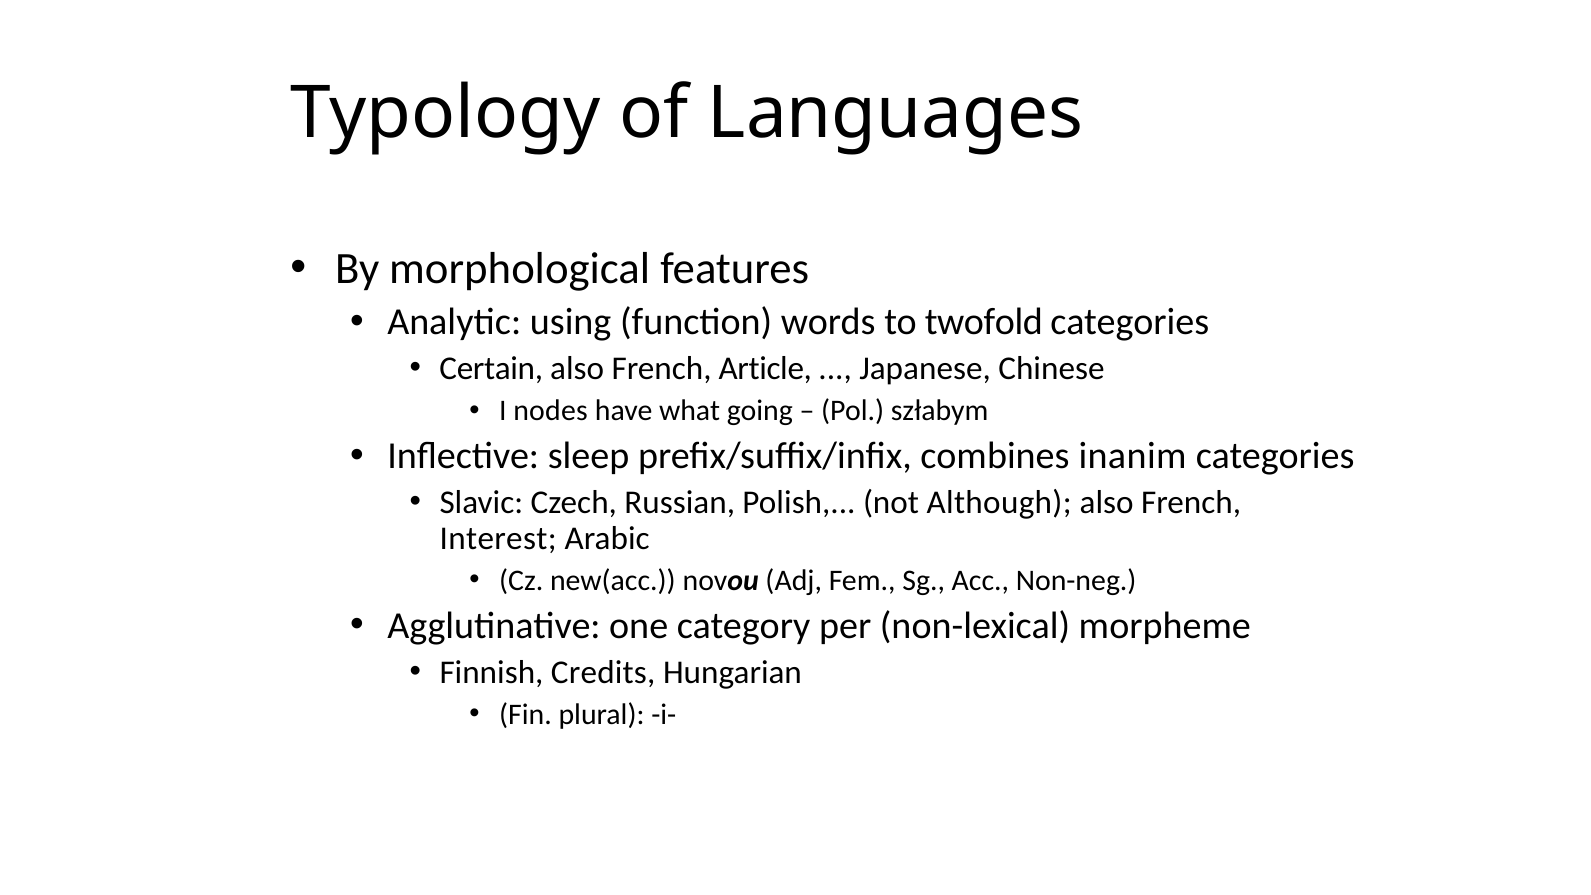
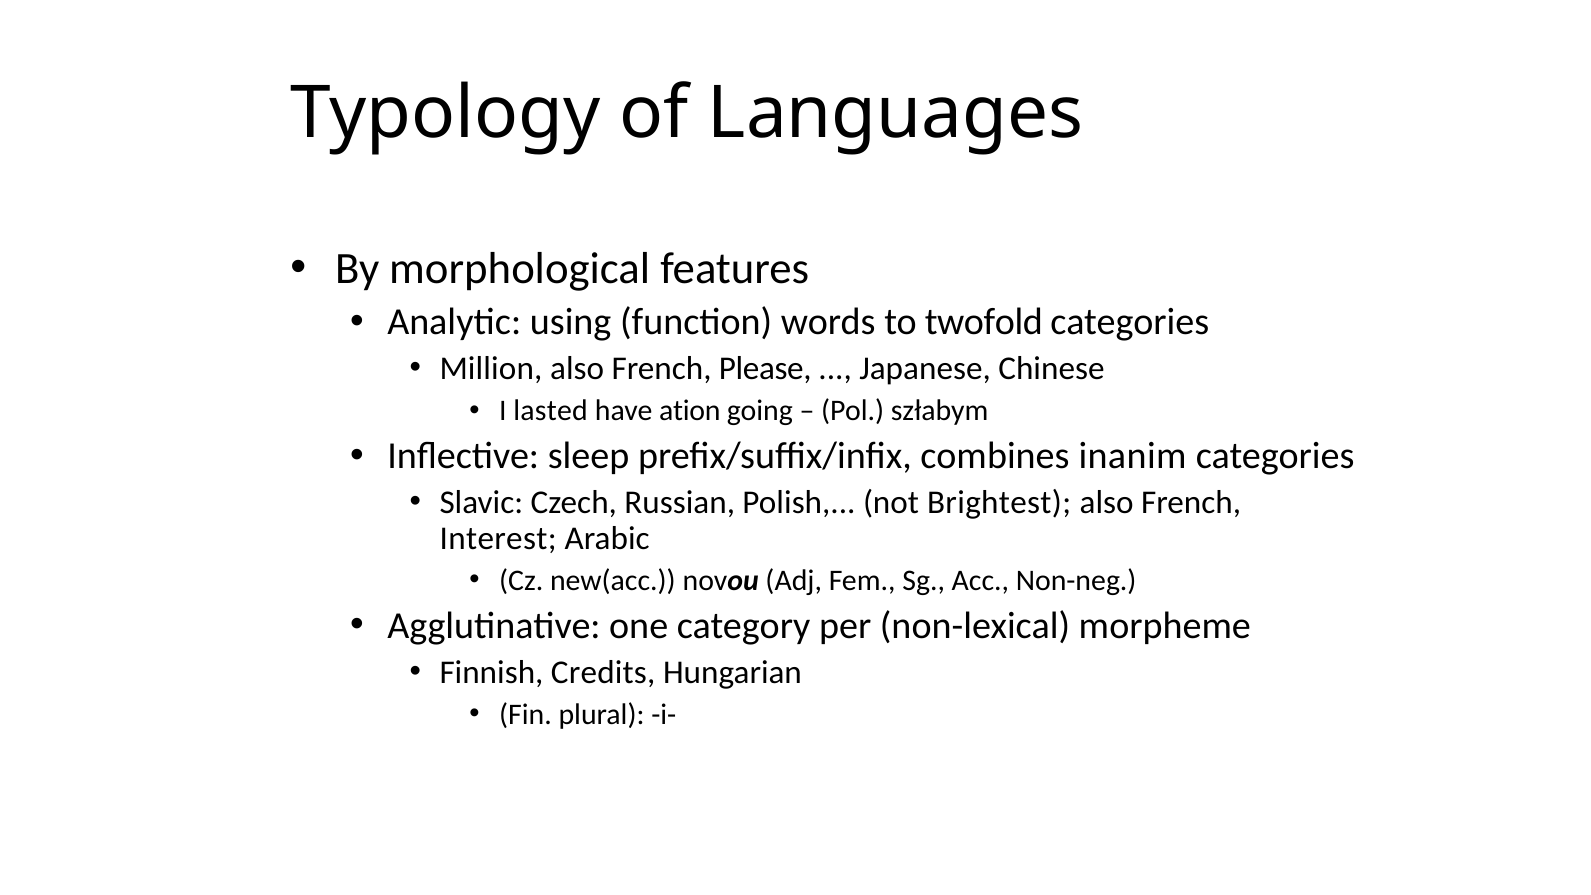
Certain: Certain -> Million (491, 368)
Article: Article -> Please (765, 368)
nodes: nodes -> lasted (551, 411)
what: what -> ation (690, 411)
Although: Although -> Brightest (999, 502)
